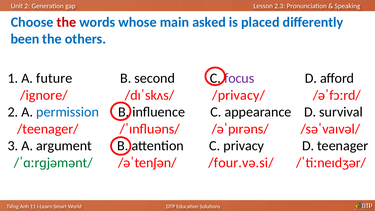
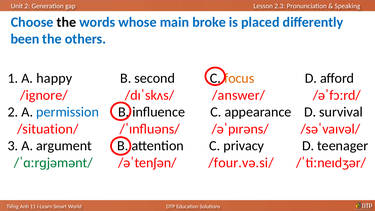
the colour: red -> black (66, 22)
asked: asked -> broke (209, 22)
future: future -> happy (54, 78)
focus colour: purple -> orange (239, 78)
/privacy/: /privacy/ -> /answer/ (239, 95)
/teenager/: /teenager/ -> /situation/ (48, 129)
